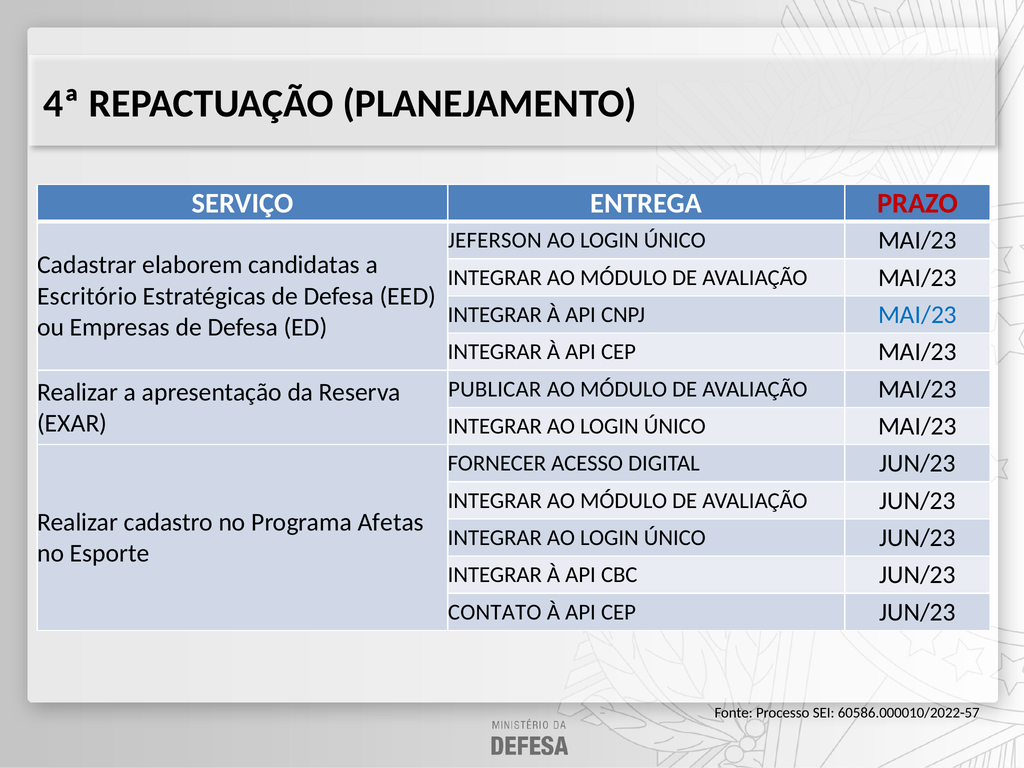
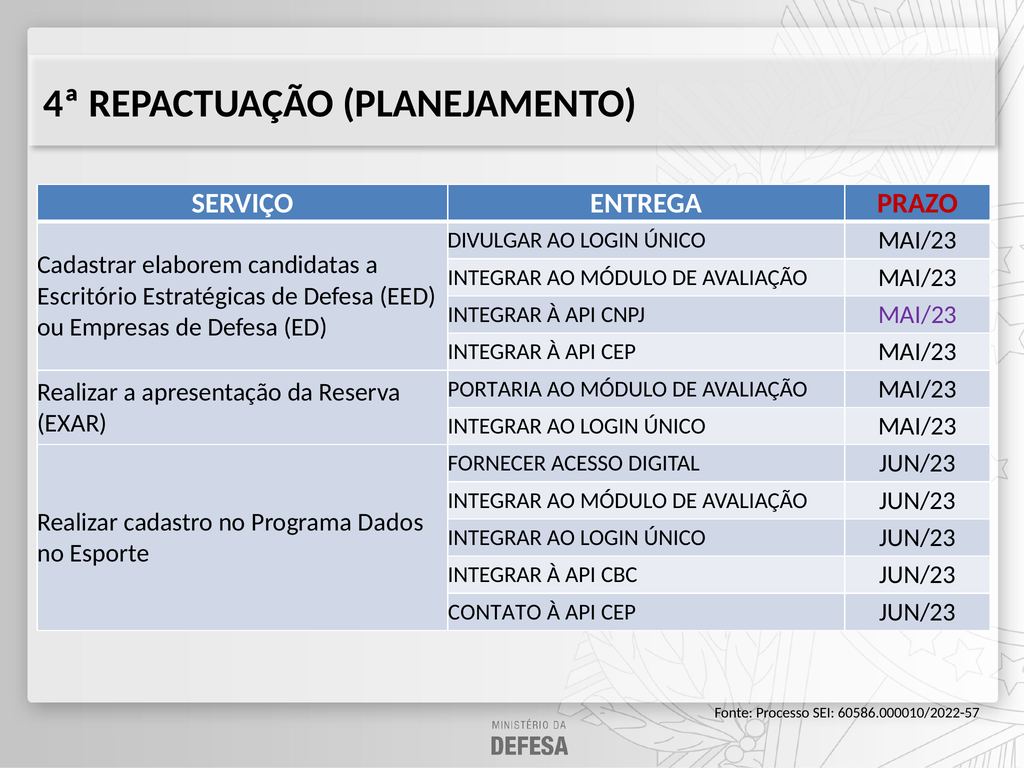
JEFERSON: JEFERSON -> DIVULGAR (495, 240)
MAI/23 colour: blue -> purple (918, 315)
PUBLICAR: PUBLICAR -> PORTARIA (495, 389)
Afetas: Afetas -> Dados (391, 522)
